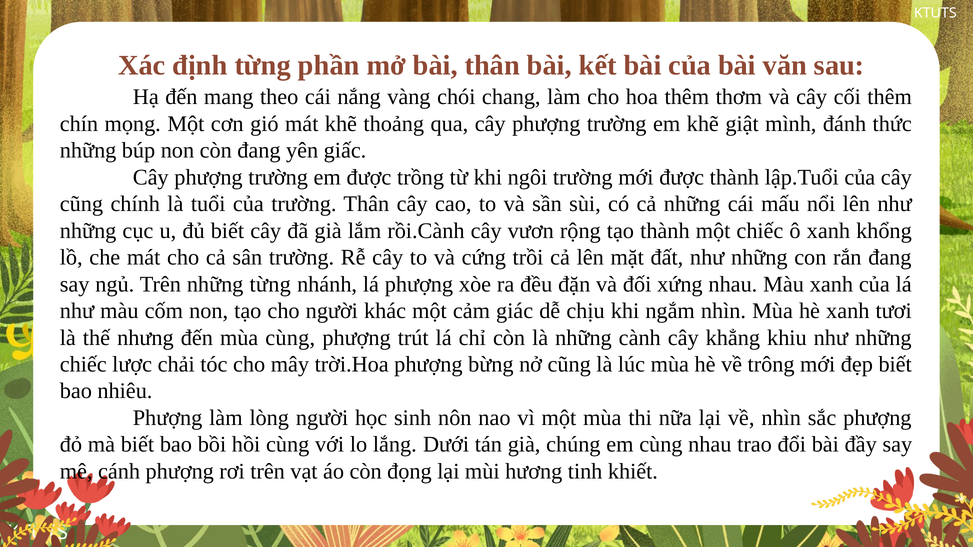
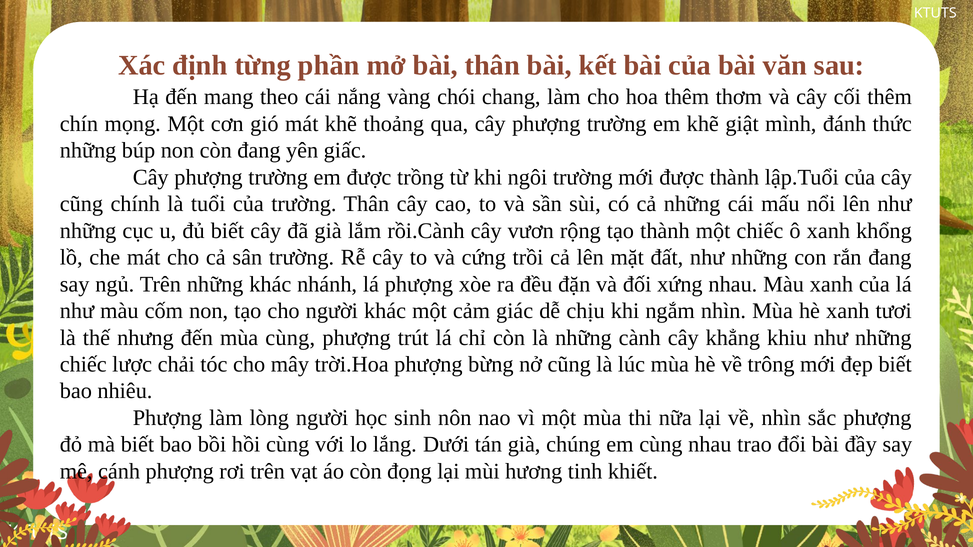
những từng: từng -> khác (270, 284)
